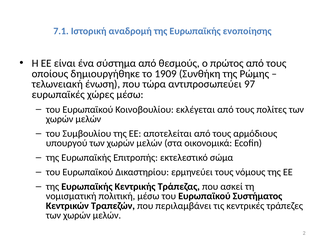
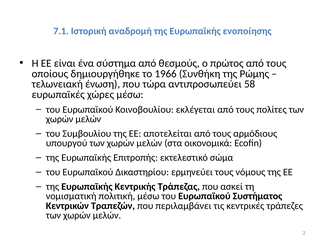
1909: 1909 -> 1966 (166, 74)
97: 97 -> 58 (250, 84)
